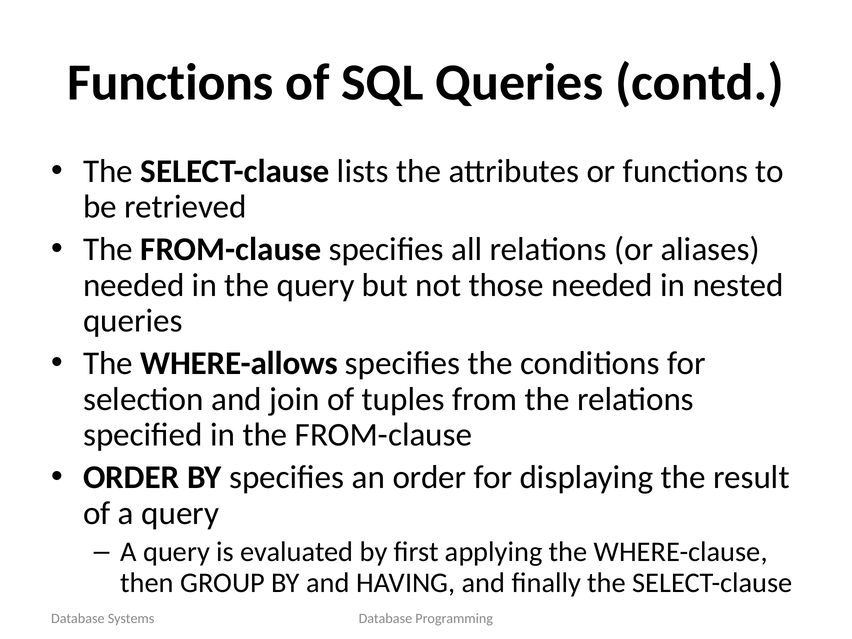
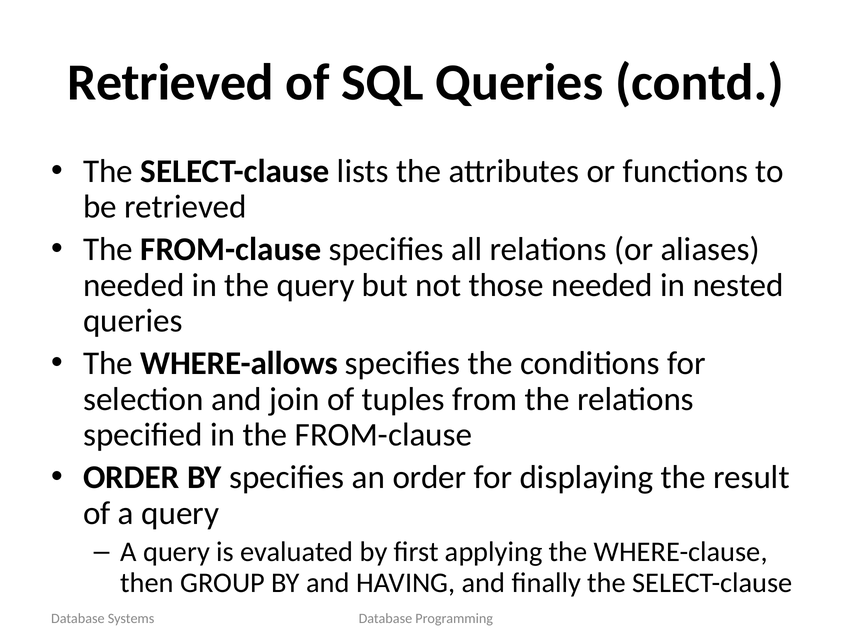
Functions: Functions -> Retrieved (170, 82)
